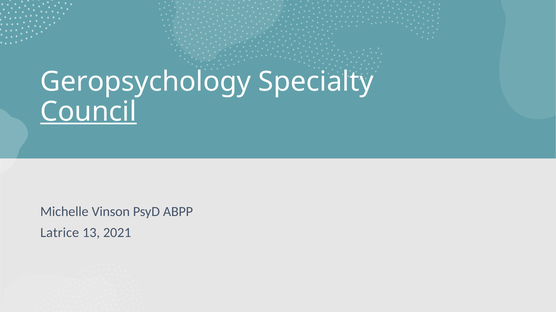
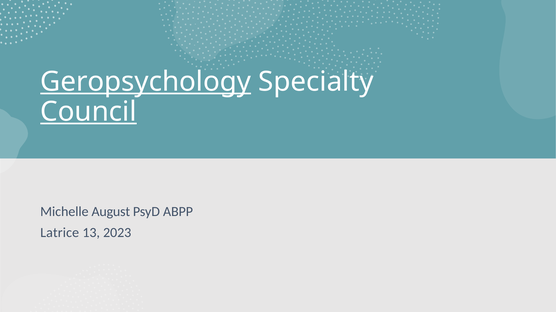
Geropsychology underline: none -> present (146, 82)
Vinson: Vinson -> August (111, 212)
2021: 2021 -> 2023 (117, 233)
